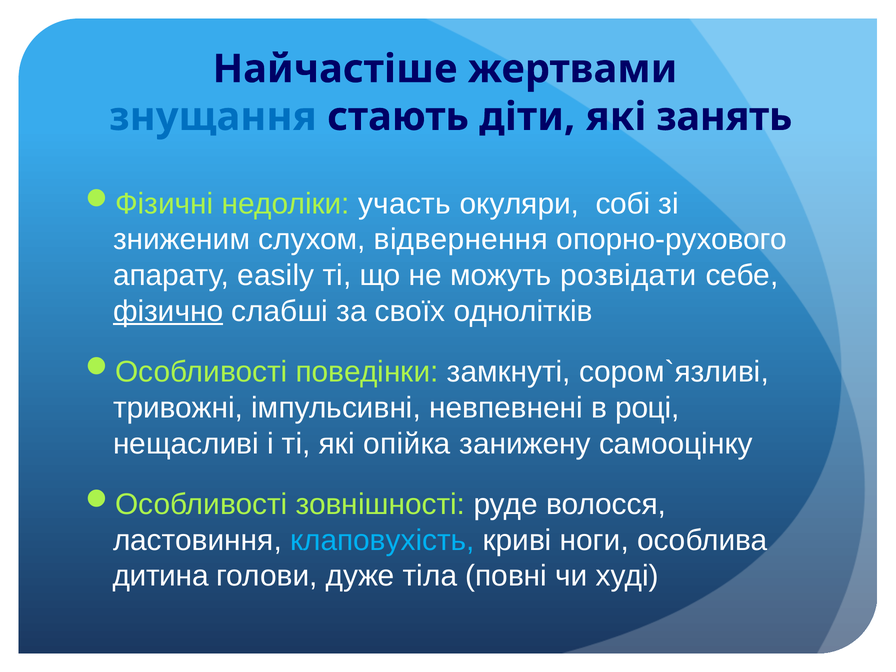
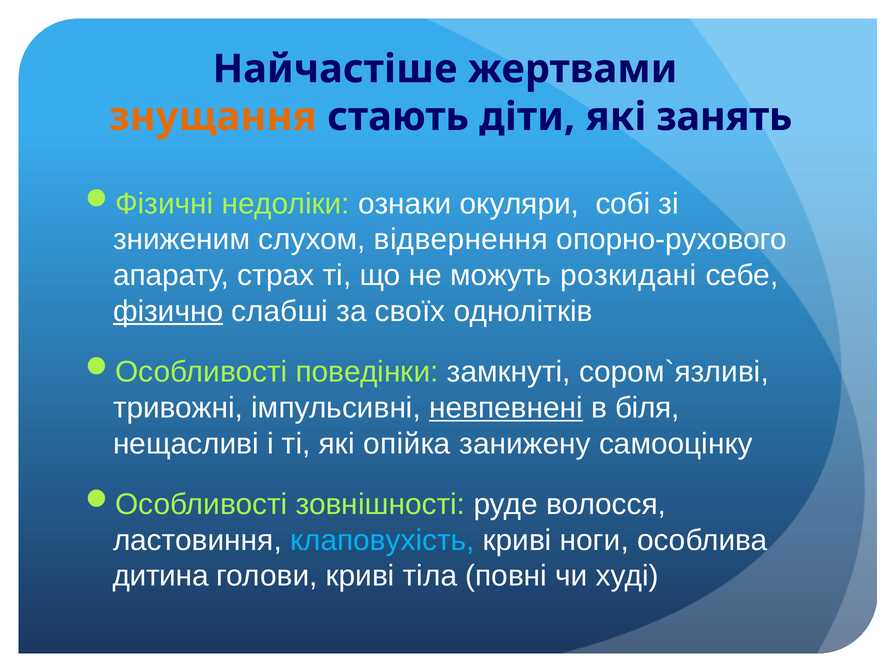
знущання colour: blue -> orange (213, 117)
участь: участь -> ознаки (405, 204)
easily: easily -> страх (276, 275)
розвідати: розвідати -> розкидані (628, 275)
невпевнені underline: none -> present (506, 408)
році: році -> біля (647, 408)
голови дуже: дуже -> криві (360, 576)
